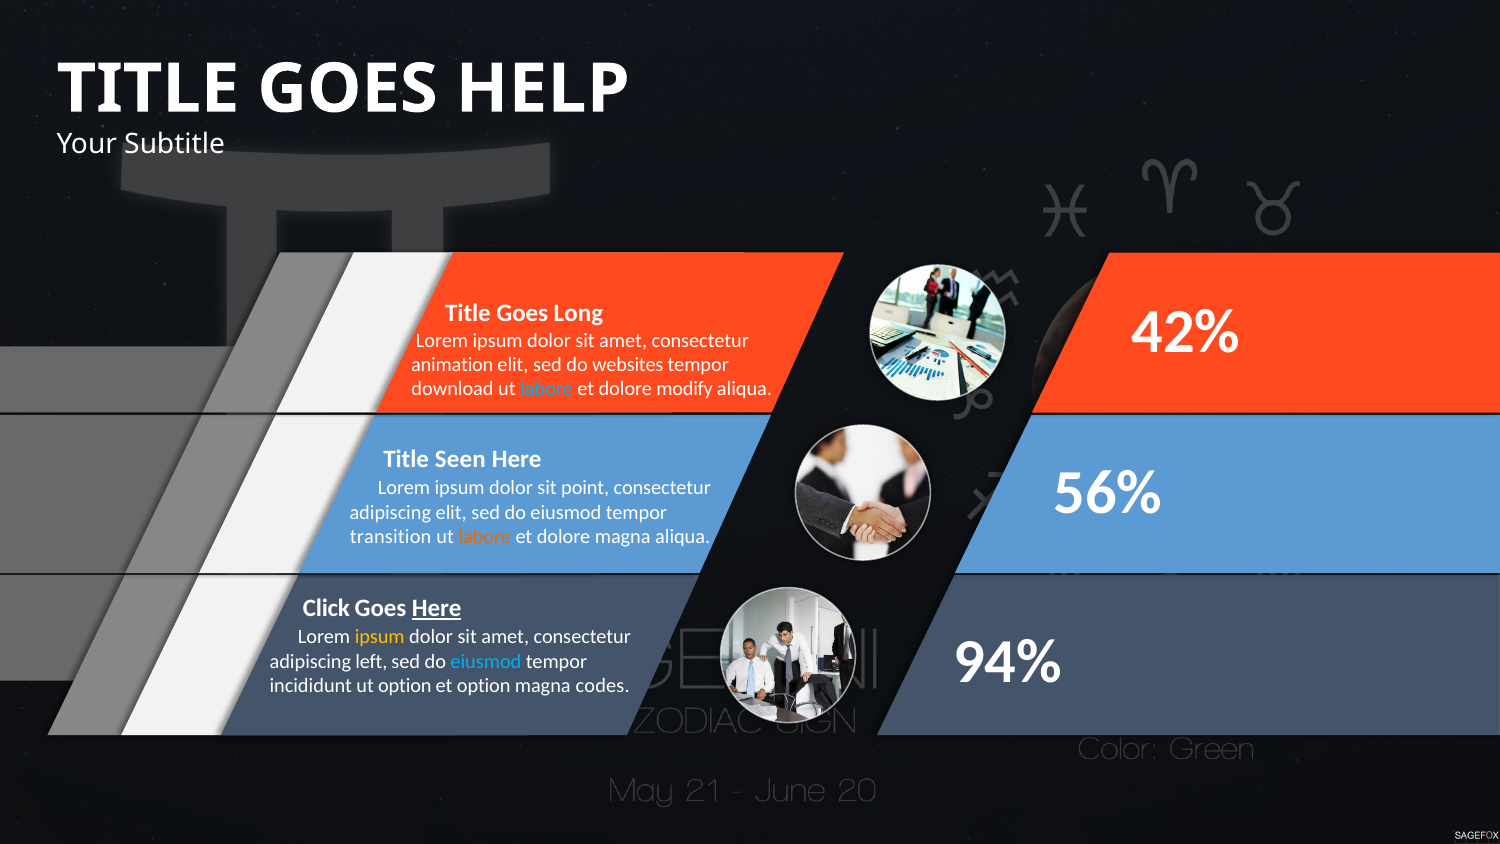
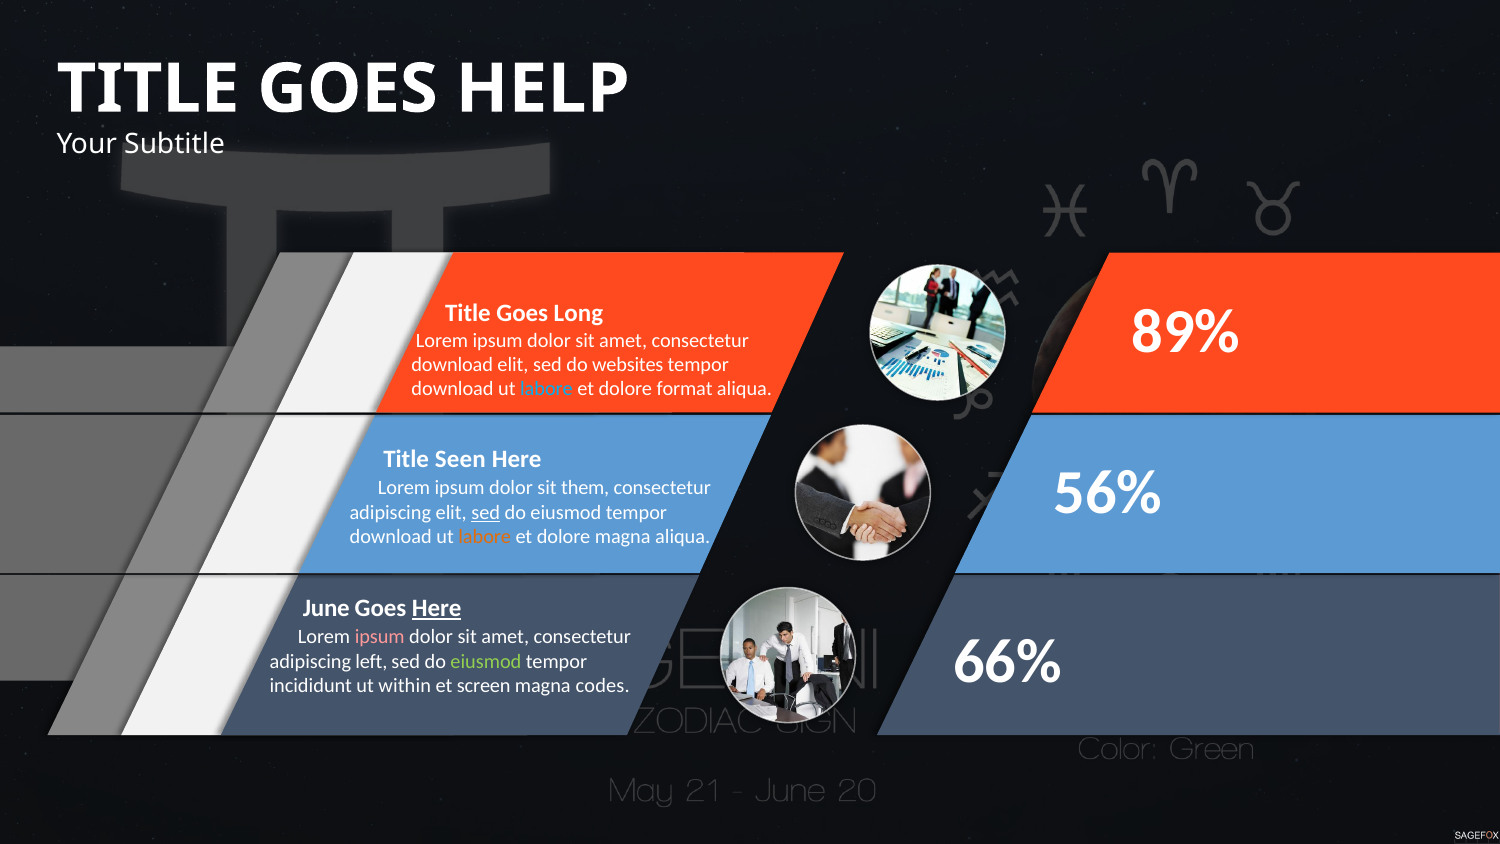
42%: 42% -> 89% (1186, 332)
animation: animation -> download (452, 365)
modify: modify -> format (685, 389)
point: point -> them (585, 488)
sed underline: none -> present (486, 513)
transition: transition -> download (391, 537)
Click: Click -> June (326, 608)
ipsum colour: yellow -> pink (380, 637)
94%: 94% -> 66% (1008, 662)
eiusmod colour: light blue -> light green (486, 661)
ut option: option -> within (405, 686)
et option: option -> screen (484, 686)
